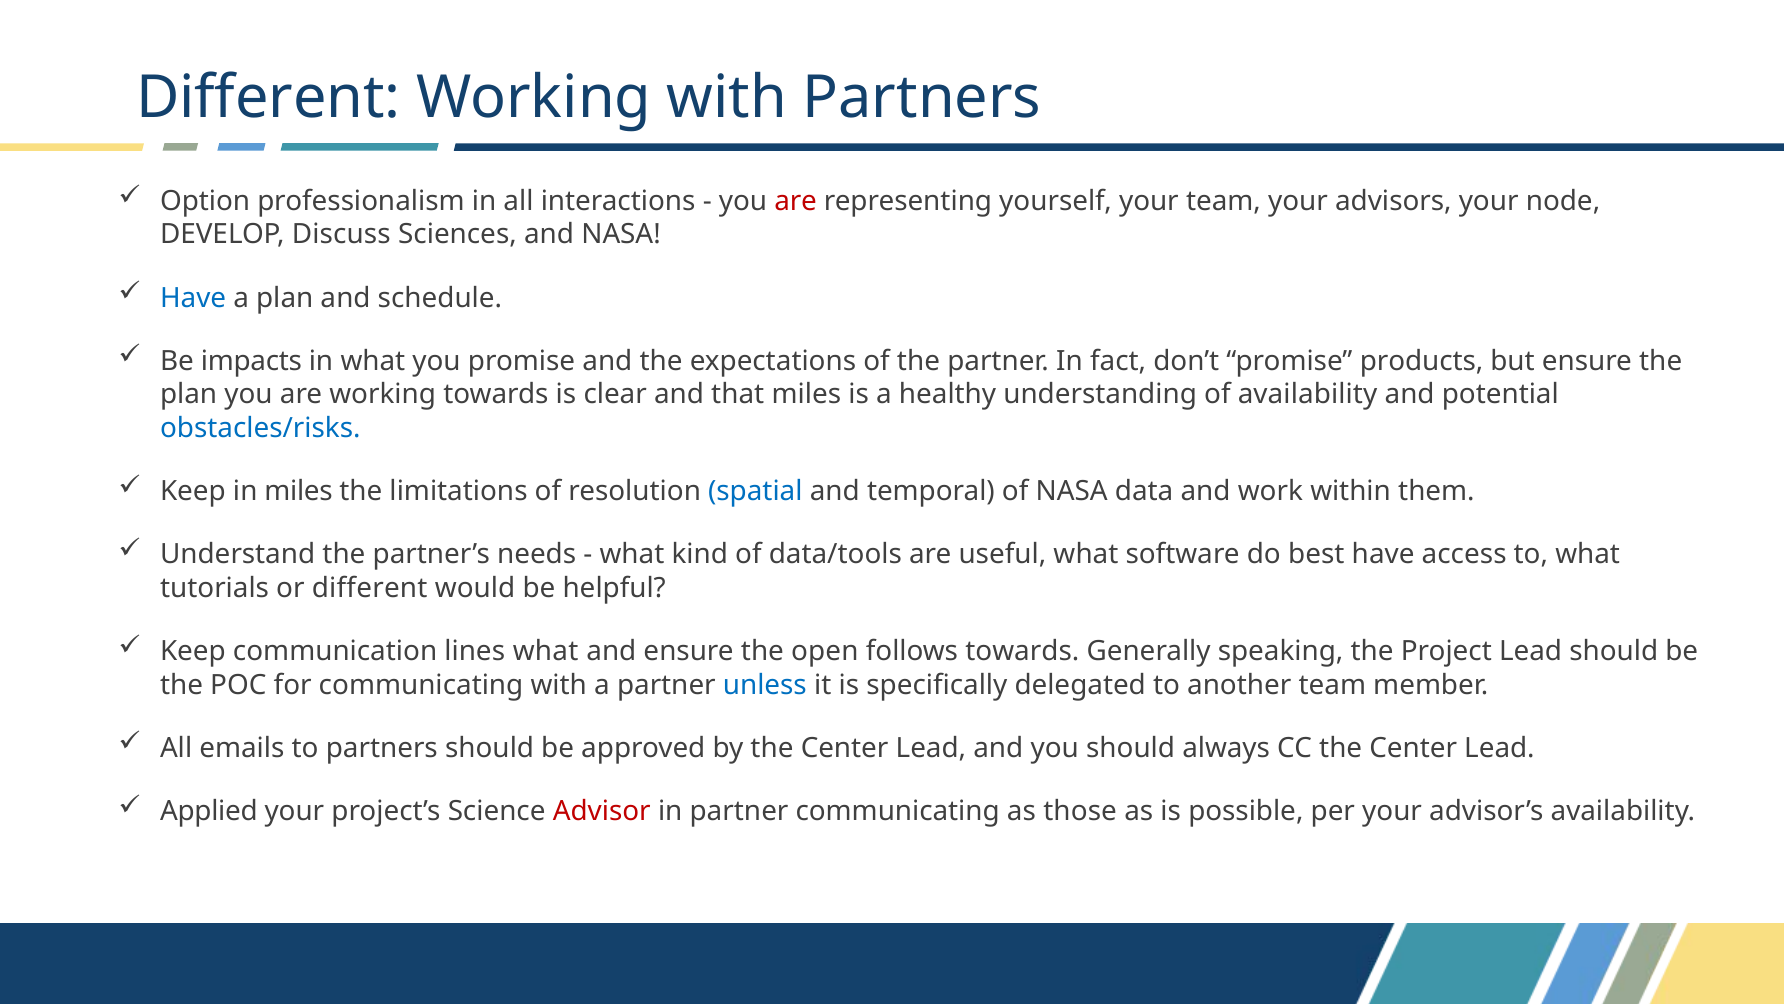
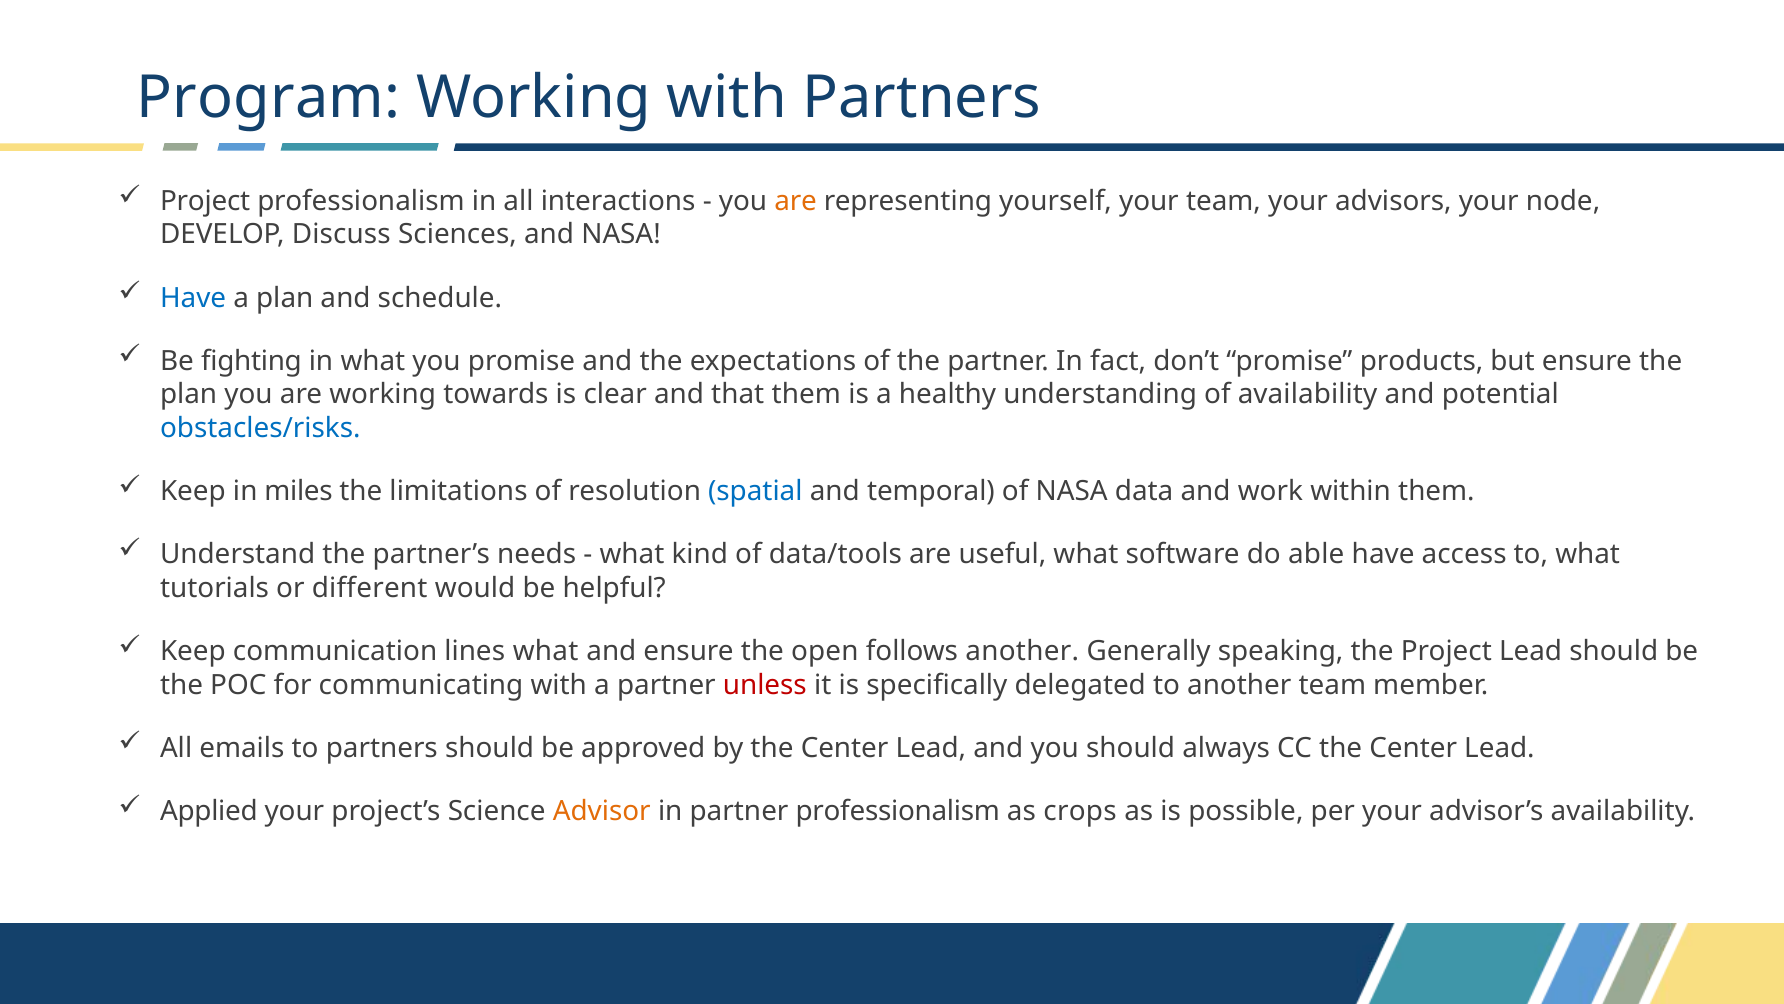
Different: Different -> Program (268, 98)
Option: Option -> Project (205, 201)
are colour: red -> orange (796, 201)
impacts: impacts -> fighting (251, 361)
that miles: miles -> them (806, 395)
best: best -> able (1316, 554)
follows towards: towards -> another (1022, 651)
unless colour: blue -> red (765, 685)
Advisor colour: red -> orange (602, 811)
partner communicating: communicating -> professionalism (898, 811)
those: those -> crops (1080, 811)
